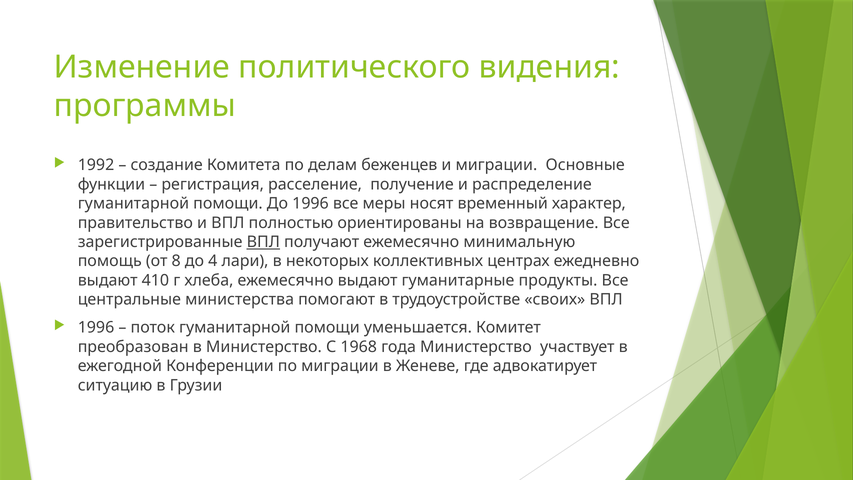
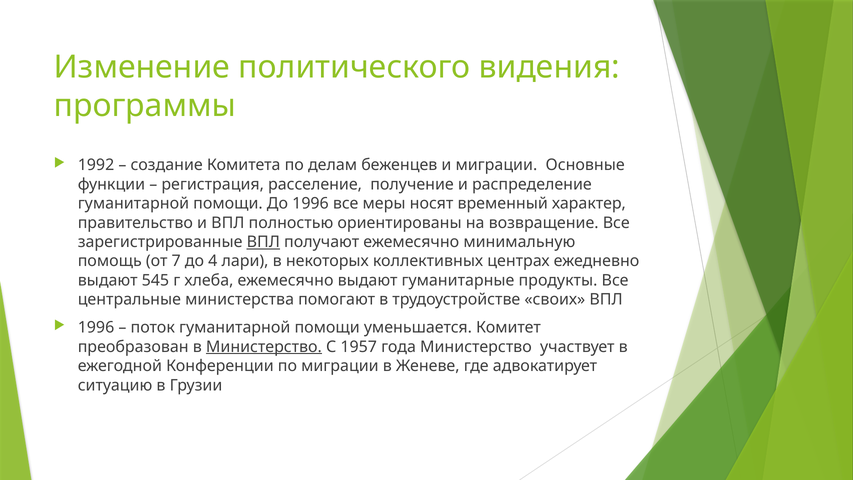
8: 8 -> 7 (176, 261)
410: 410 -> 545 (155, 280)
Министерство underline: none -> present (264, 347)
1968: 1968 -> 1957 (359, 347)
